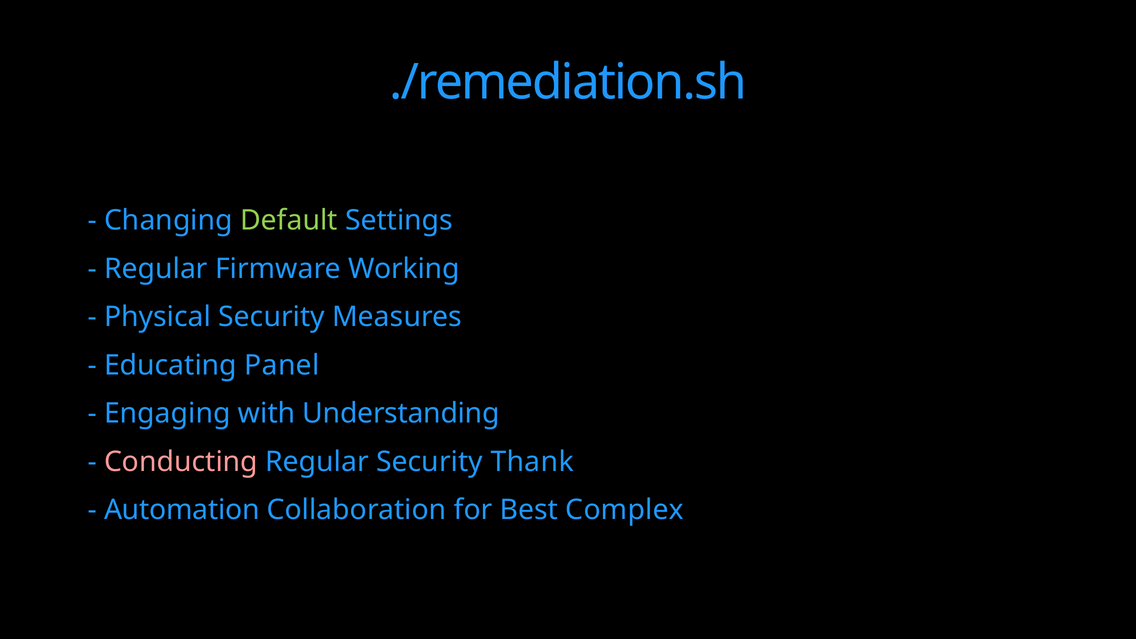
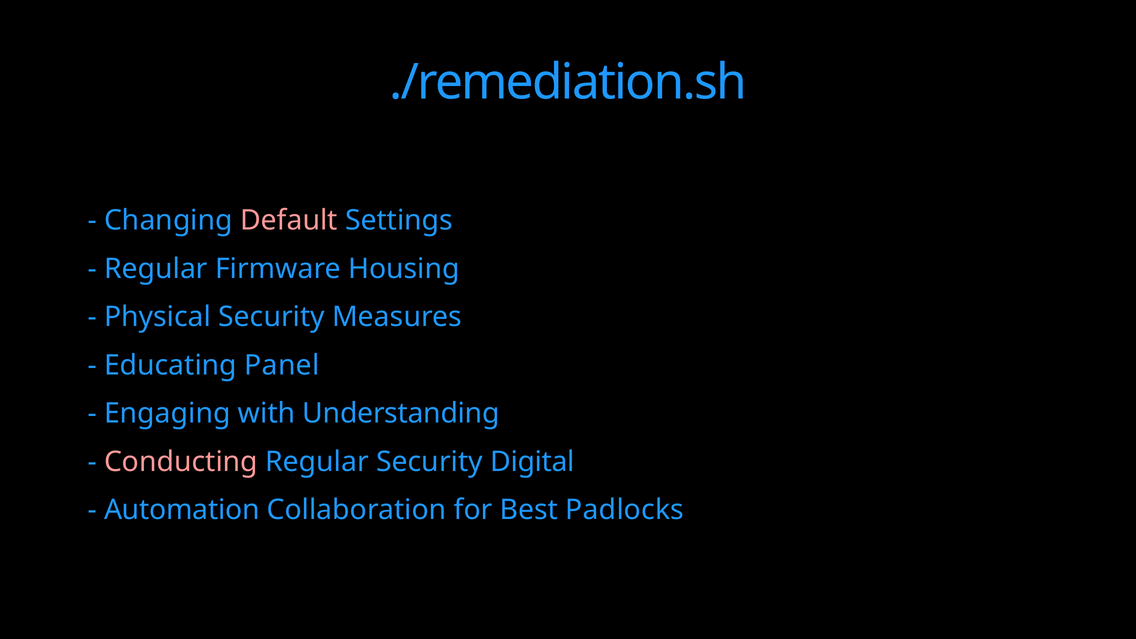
Default colour: light green -> pink (289, 220)
Working: Working -> Housing (404, 269)
Thank: Thank -> Digital (532, 462)
Complex: Complex -> Padlocks (625, 510)
